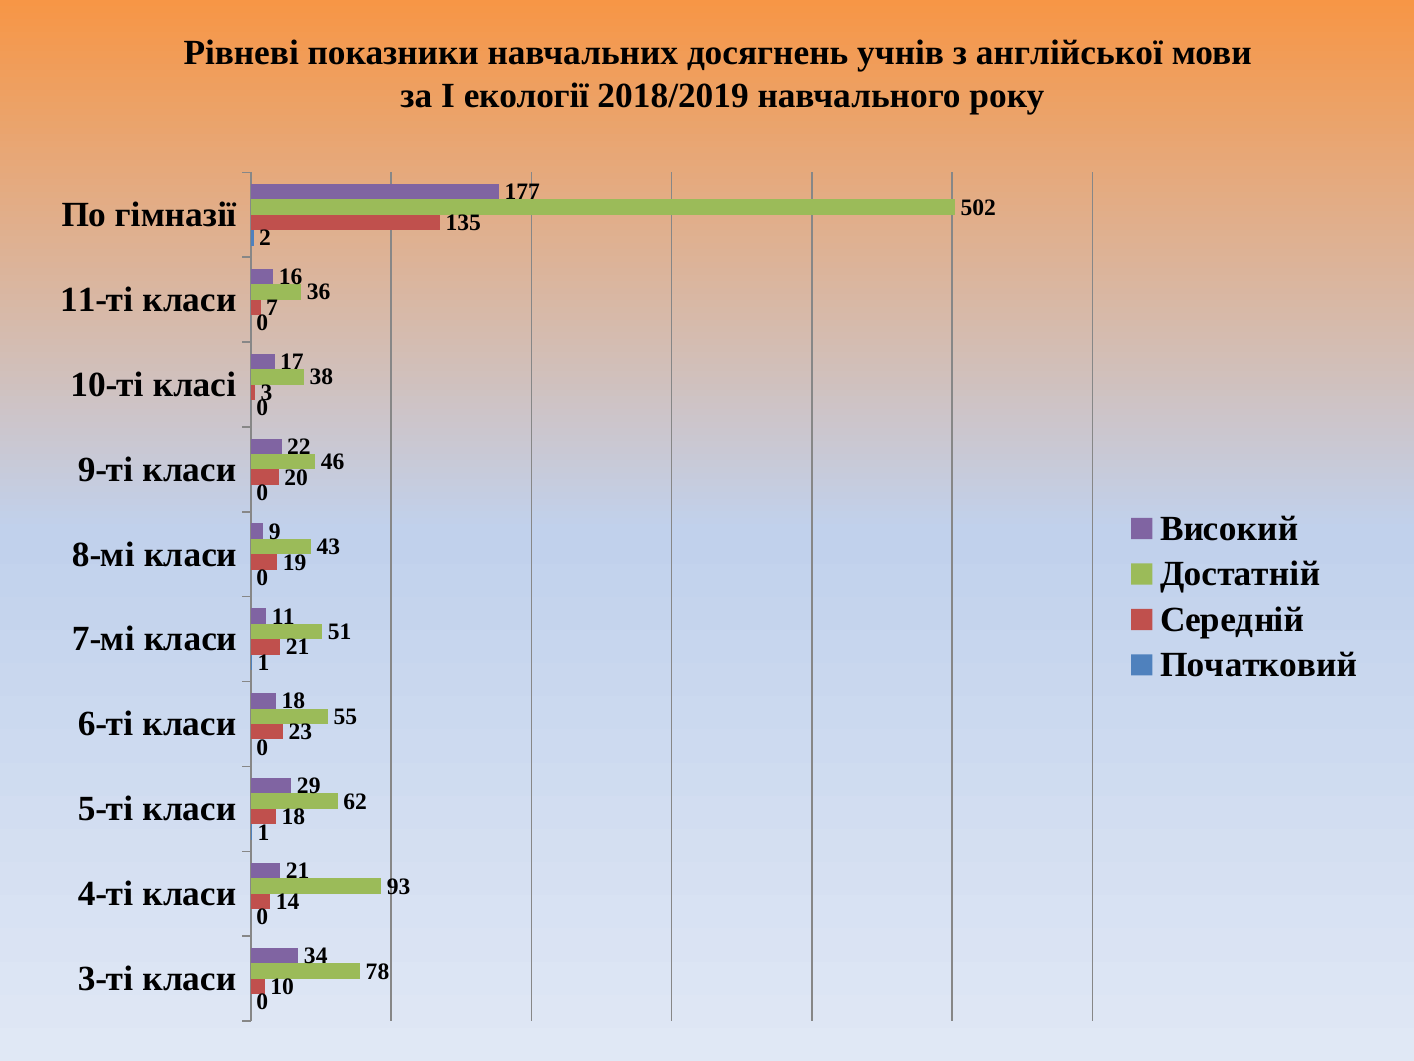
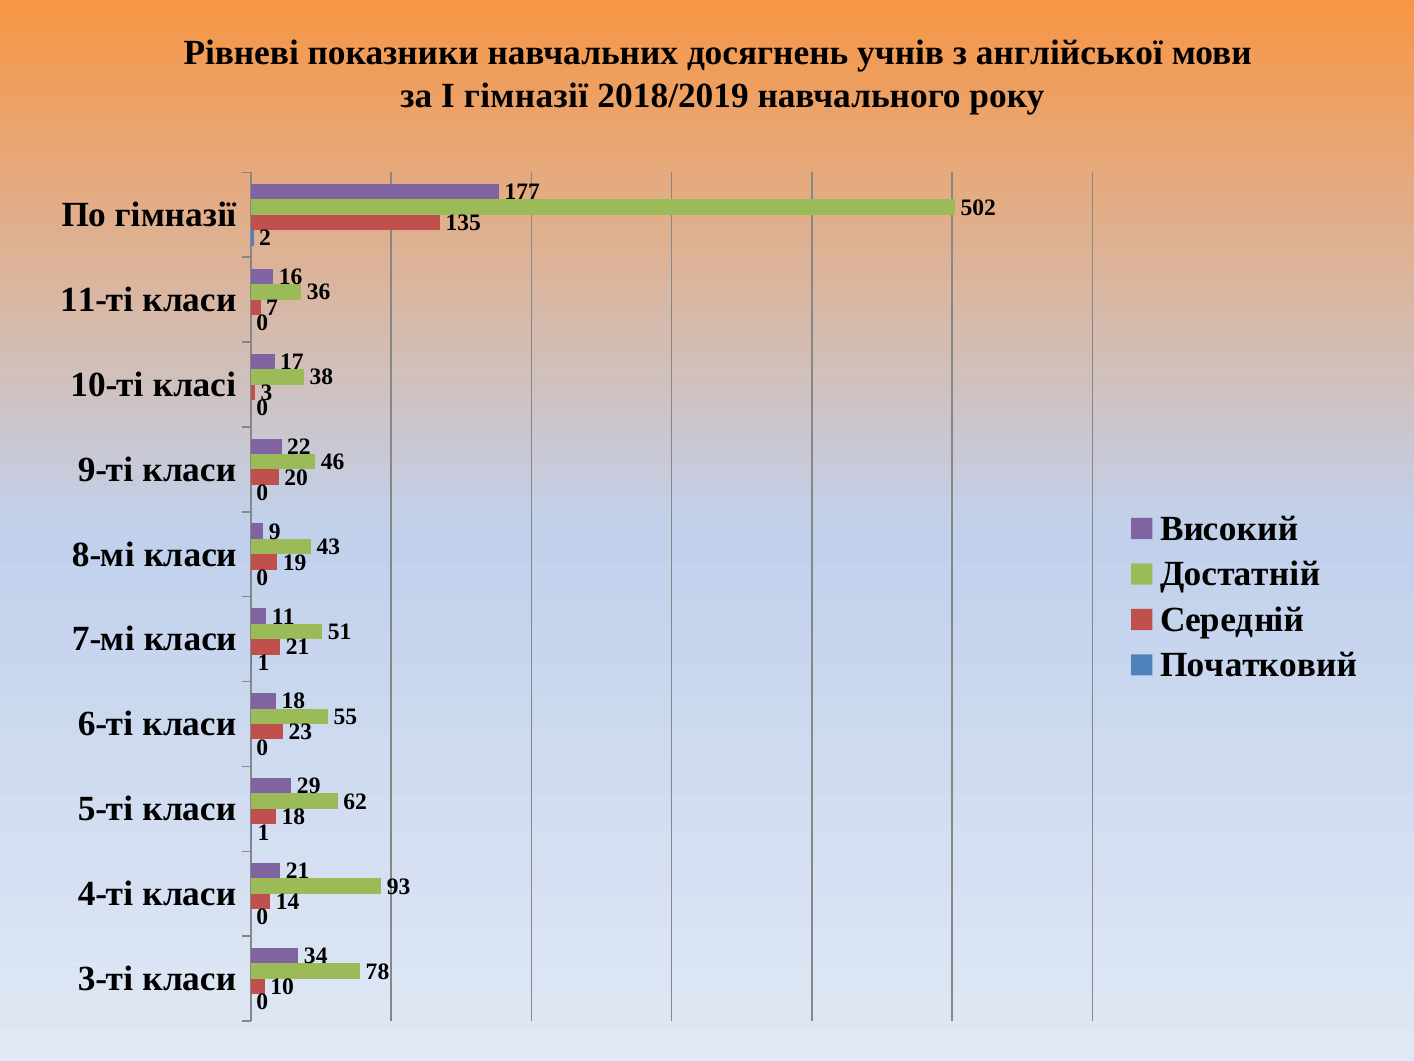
І екології: екології -> гімназії (526, 95)
